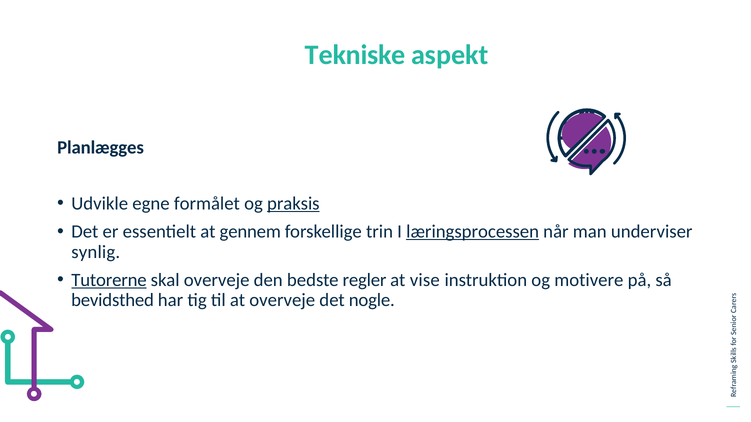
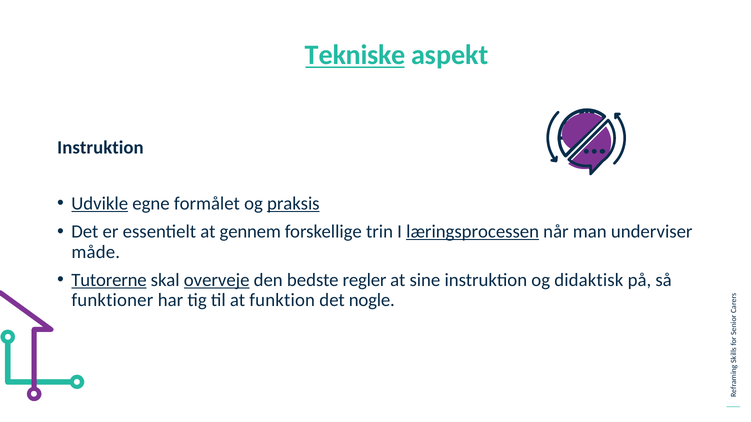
Tekniske underline: none -> present (355, 55)
Planlægges: Planlægges -> Instruktion (100, 148)
Udvikle underline: none -> present (100, 204)
synlig: synlig -> måde (96, 252)
overveje underline: none -> present (217, 280)
vise: vise -> sine (425, 280)
motivere: motivere -> didaktisk (589, 280)
bevidsthed: bevidsthed -> funktioner (112, 300)
at overveje: overveje -> funktion (282, 300)
